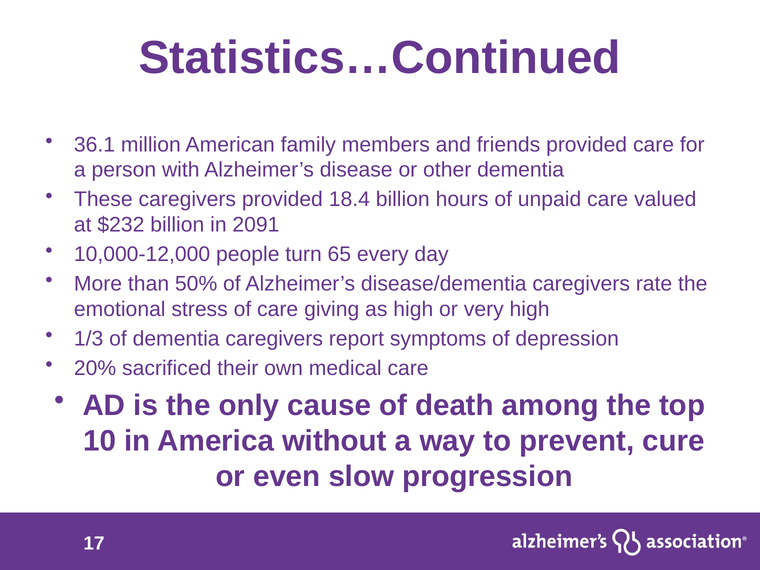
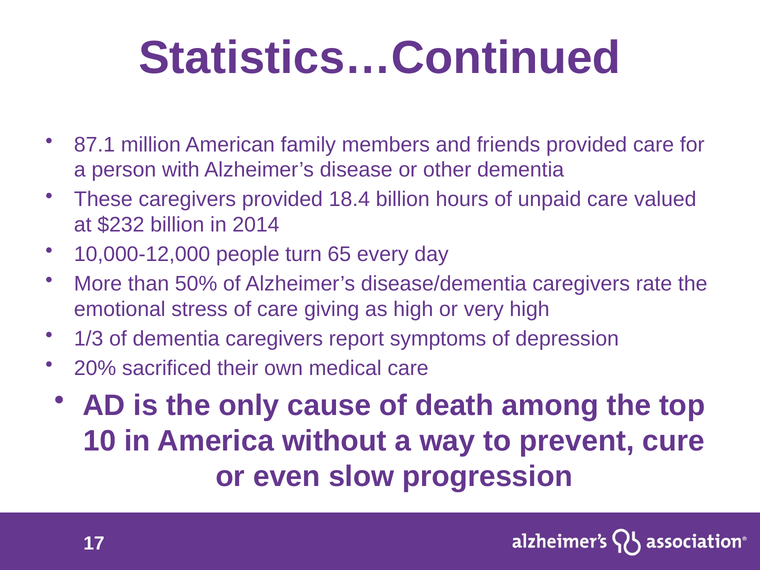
36.1: 36.1 -> 87.1 (95, 145)
2091: 2091 -> 2014 (256, 225)
